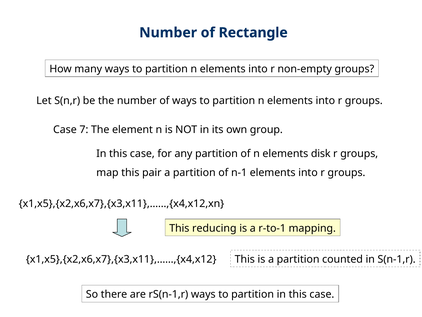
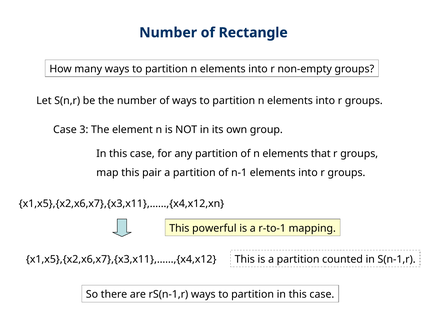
7: 7 -> 3 (84, 129)
disk: disk -> that (321, 153)
reducing: reducing -> powerful (214, 228)
